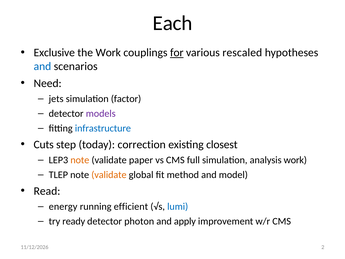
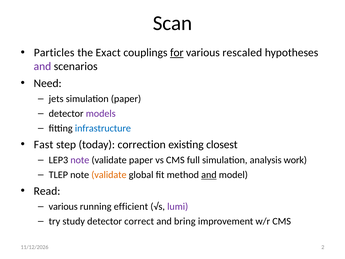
Each: Each -> Scan (173, 23)
Exclusive: Exclusive -> Particles (54, 53)
the Work: Work -> Exact (108, 53)
and colour: blue -> purple (42, 66)
simulation factor: factor -> paper (126, 99)
Cuts: Cuts -> Fast (44, 144)
note colour: orange -> purple (80, 160)
and underline: none -> present (209, 175)
energy: energy -> various (63, 206)
lumi colour: blue -> purple (178, 206)
ready: ready -> study (74, 221)
photon: photon -> correct (139, 221)
apply: apply -> bring (185, 221)
